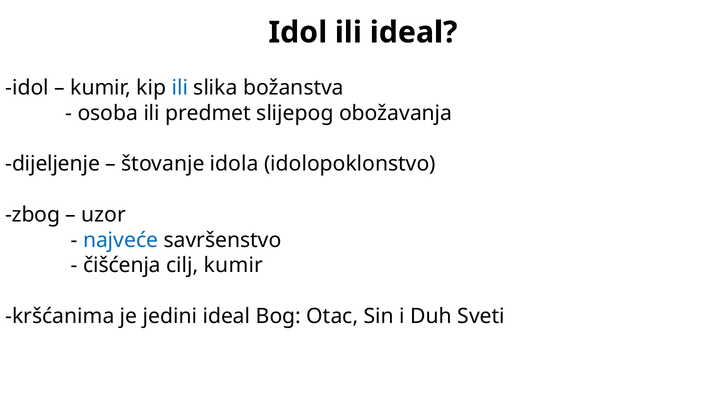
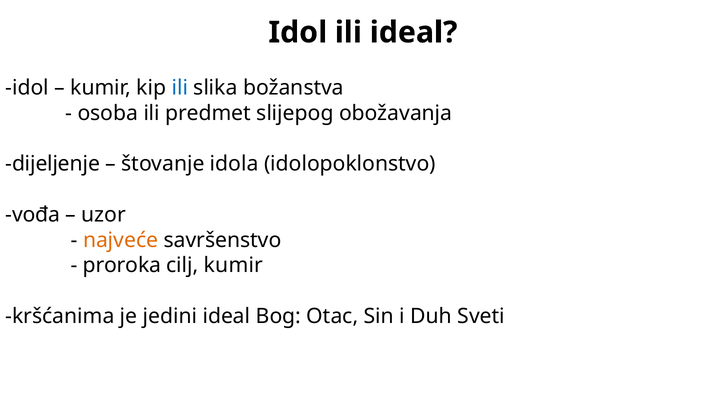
zbog: zbog -> vođa (33, 215)
najveće colour: blue -> orange (121, 240)
čišćenja: čišćenja -> proroka (122, 266)
